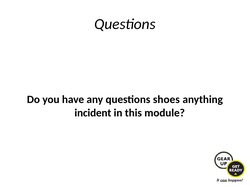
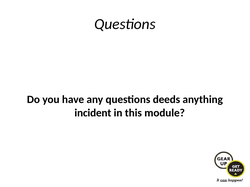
shoes: shoes -> deeds (166, 100)
